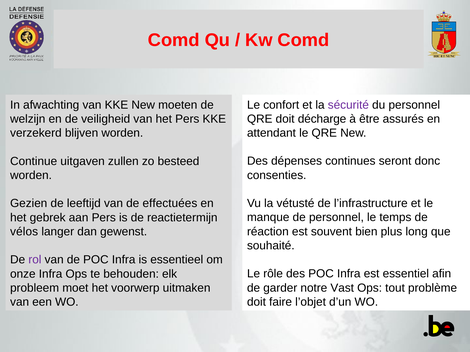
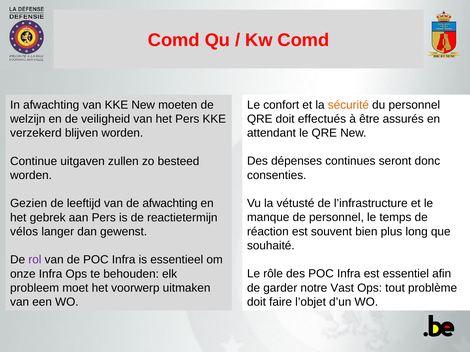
sécurité colour: purple -> orange (348, 105)
décharge: décharge -> effectués (322, 119)
de effectuées: effectuées -> afwachting (170, 204)
